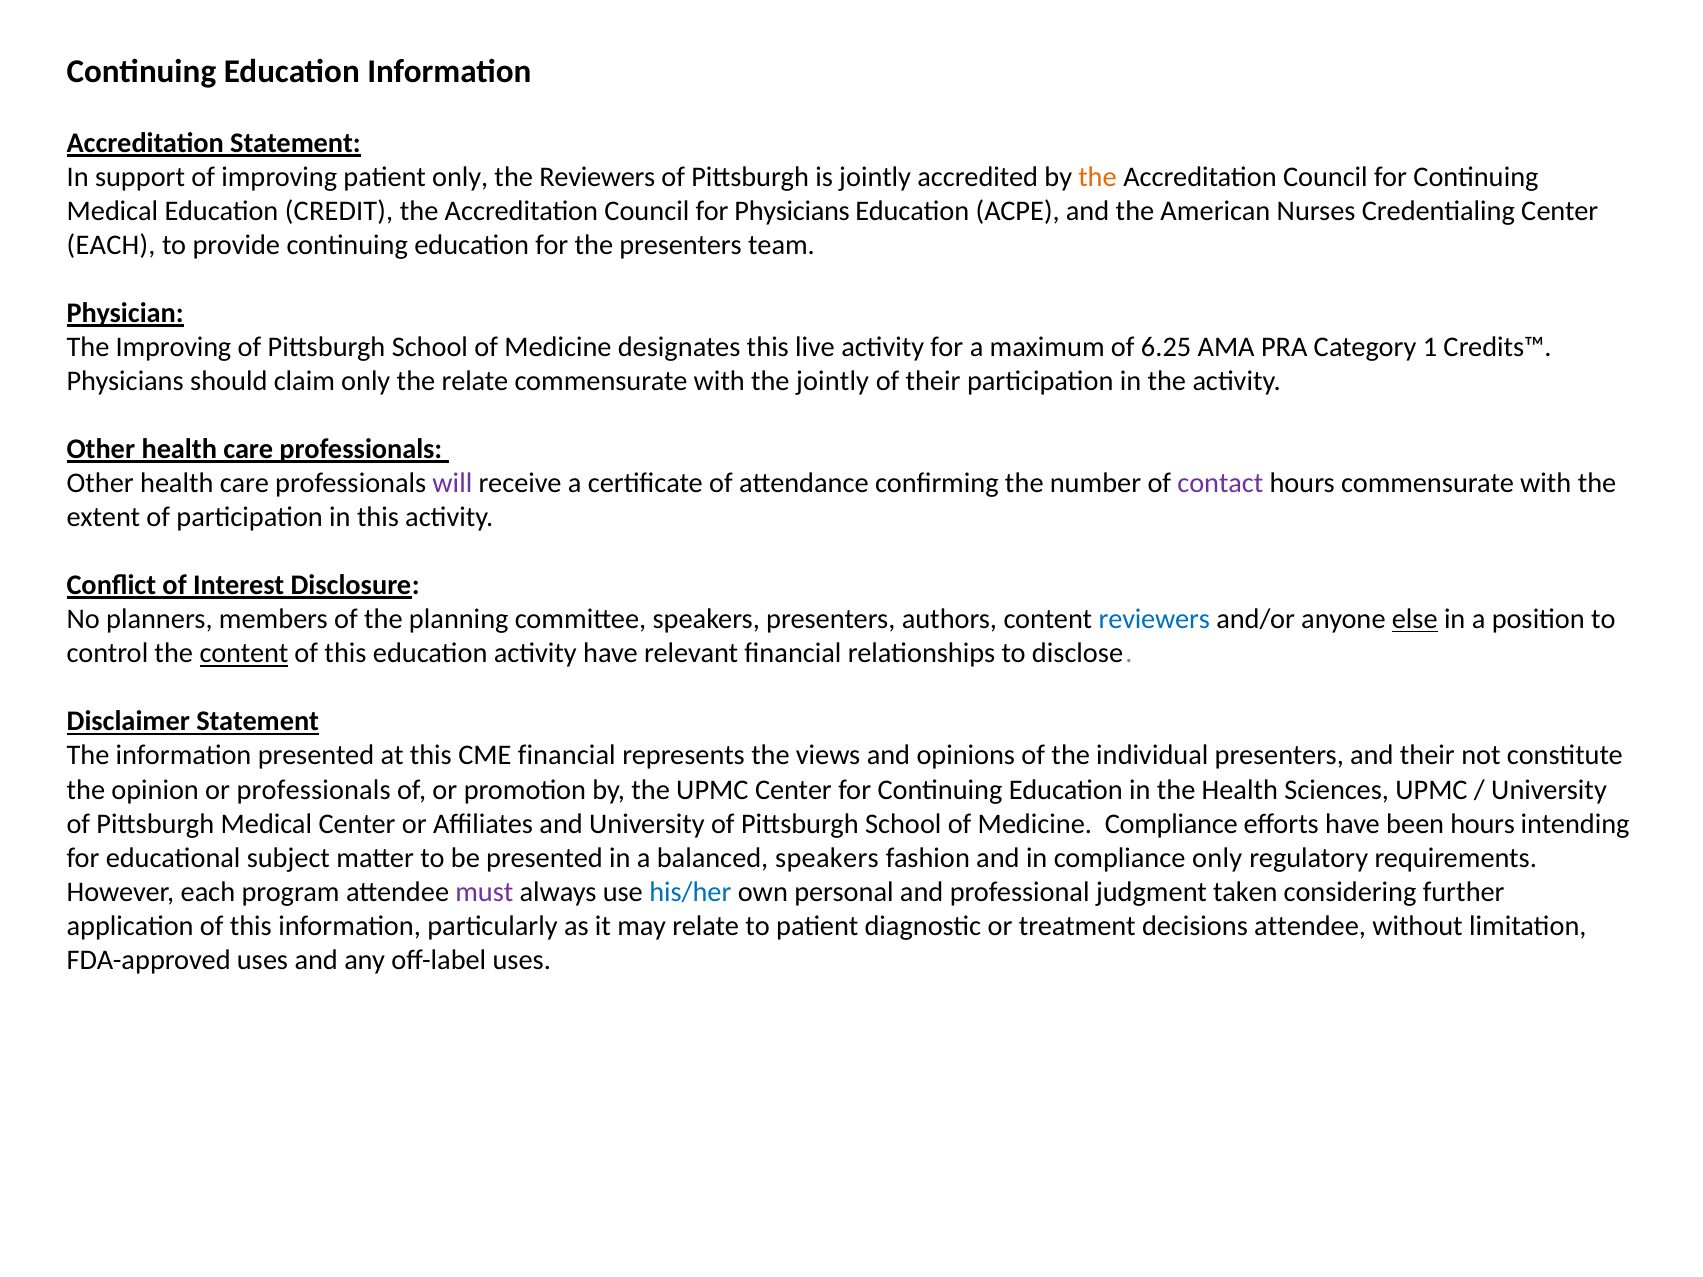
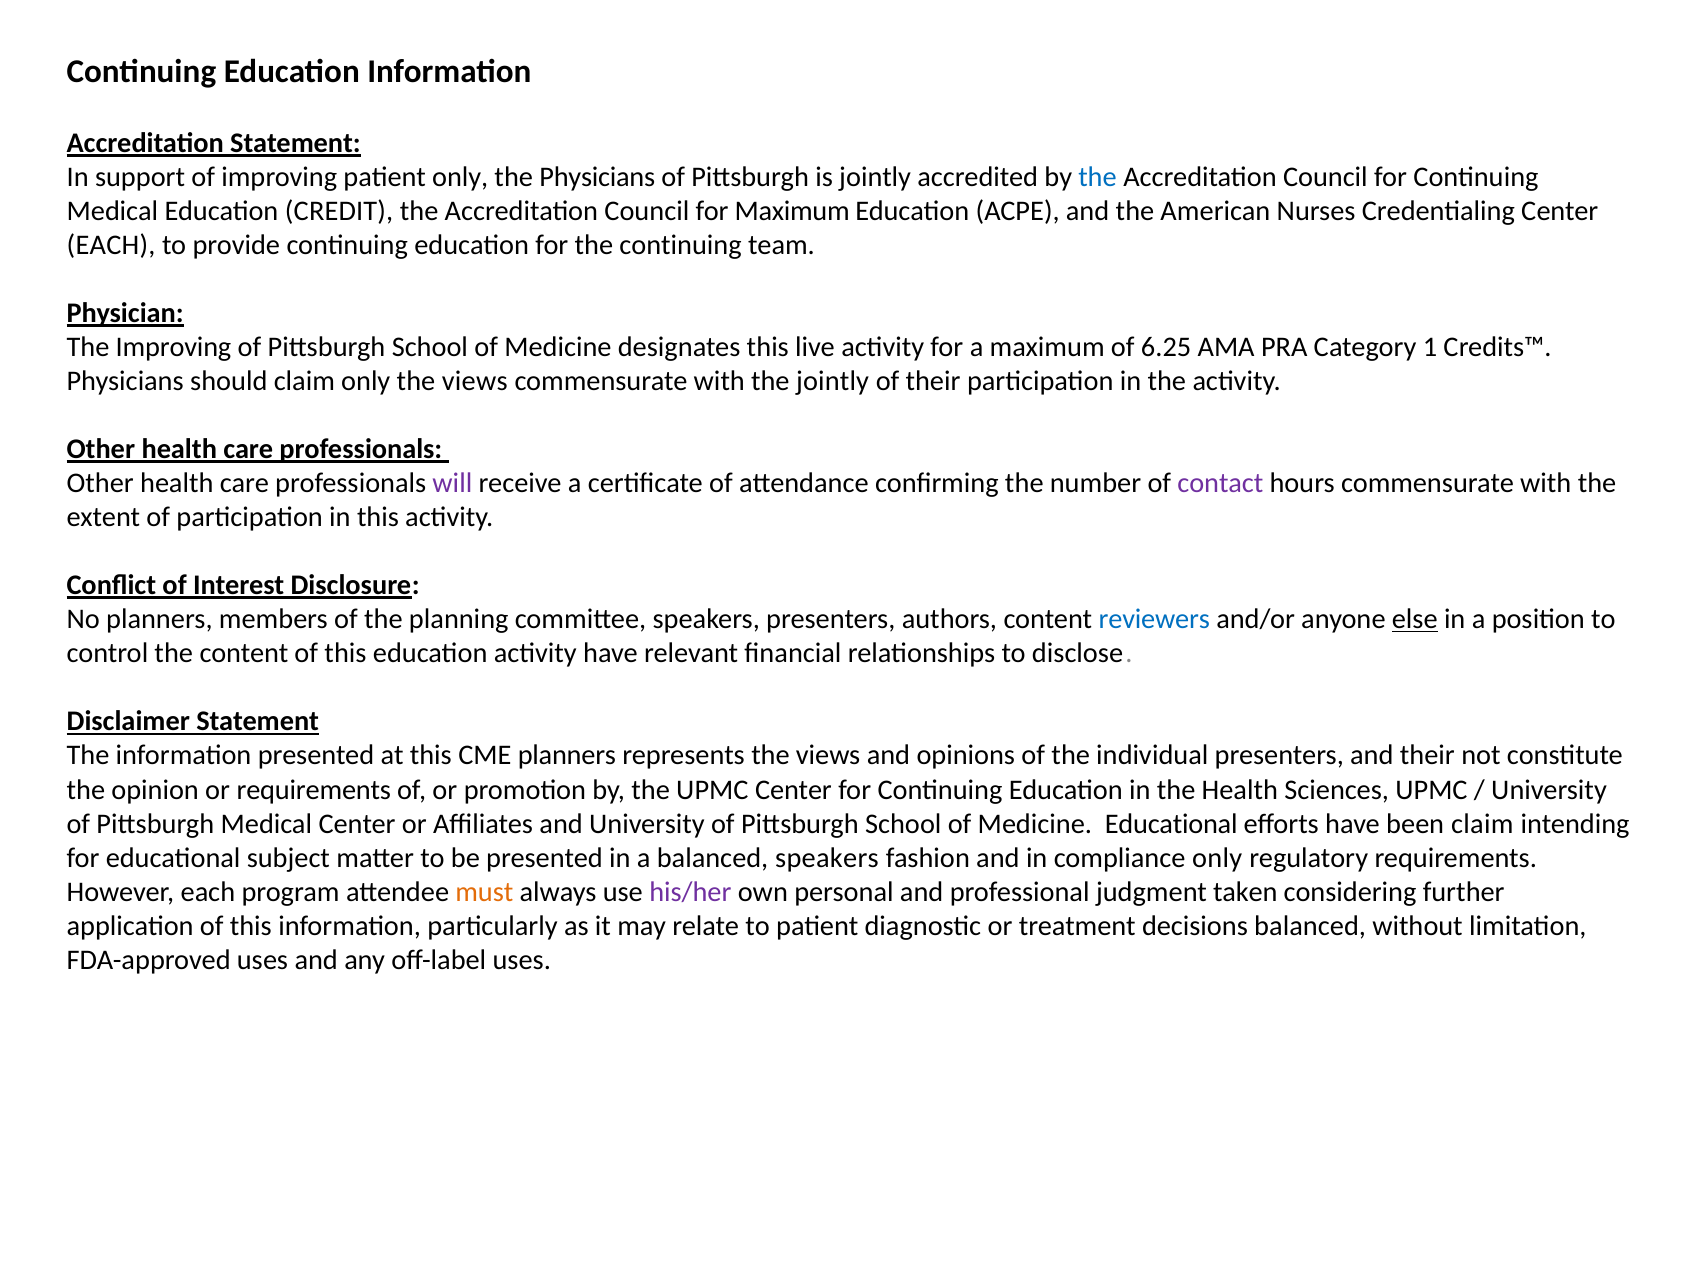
the Reviewers: Reviewers -> Physicians (597, 177)
the colour: orange -> blue (1098, 177)
for Physicians: Physicians -> Maximum (792, 211)
the presenters: presenters -> continuing (681, 245)
only the relate: relate -> views (475, 381)
content underline: present -> none (244, 654)
CME financial: financial -> planners (567, 756)
or professionals: professionals -> requirements (314, 790)
Medicine Compliance: Compliance -> Educational (1171, 824)
been hours: hours -> claim (1482, 824)
must colour: purple -> orange (484, 892)
his/her colour: blue -> purple (690, 892)
decisions attendee: attendee -> balanced (1310, 926)
